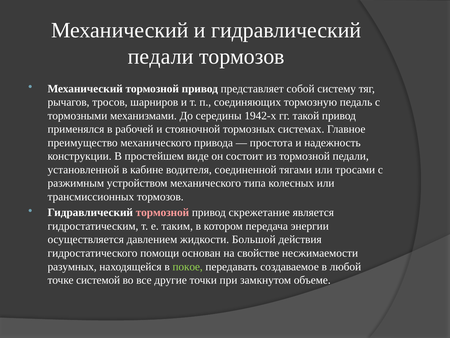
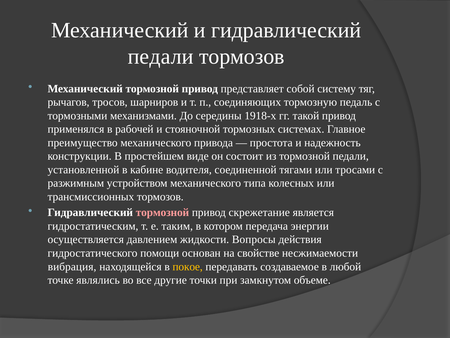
1942-х: 1942-х -> 1918-х (260, 116)
Большой: Большой -> Вопросы (254, 239)
разумных: разумных -> вибрация (72, 266)
покое colour: light green -> yellow (188, 266)
системой: системой -> являлись (98, 280)
